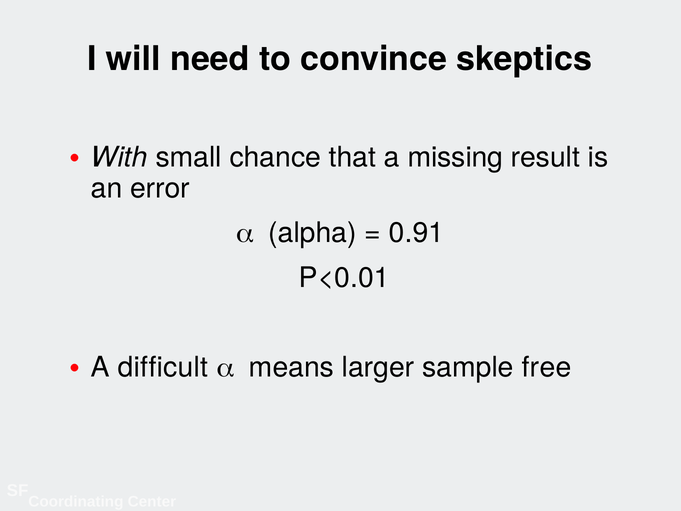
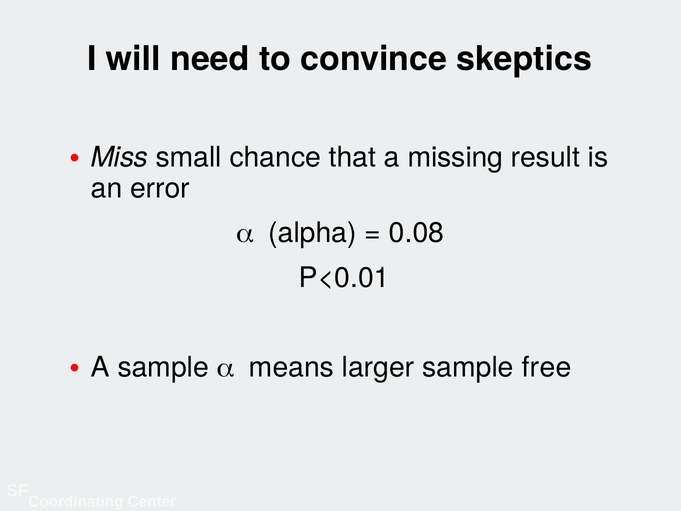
With: With -> Miss (119, 157)
0.91: 0.91 -> 0.08 (417, 233)
A difficult: difficult -> sample (163, 367)
